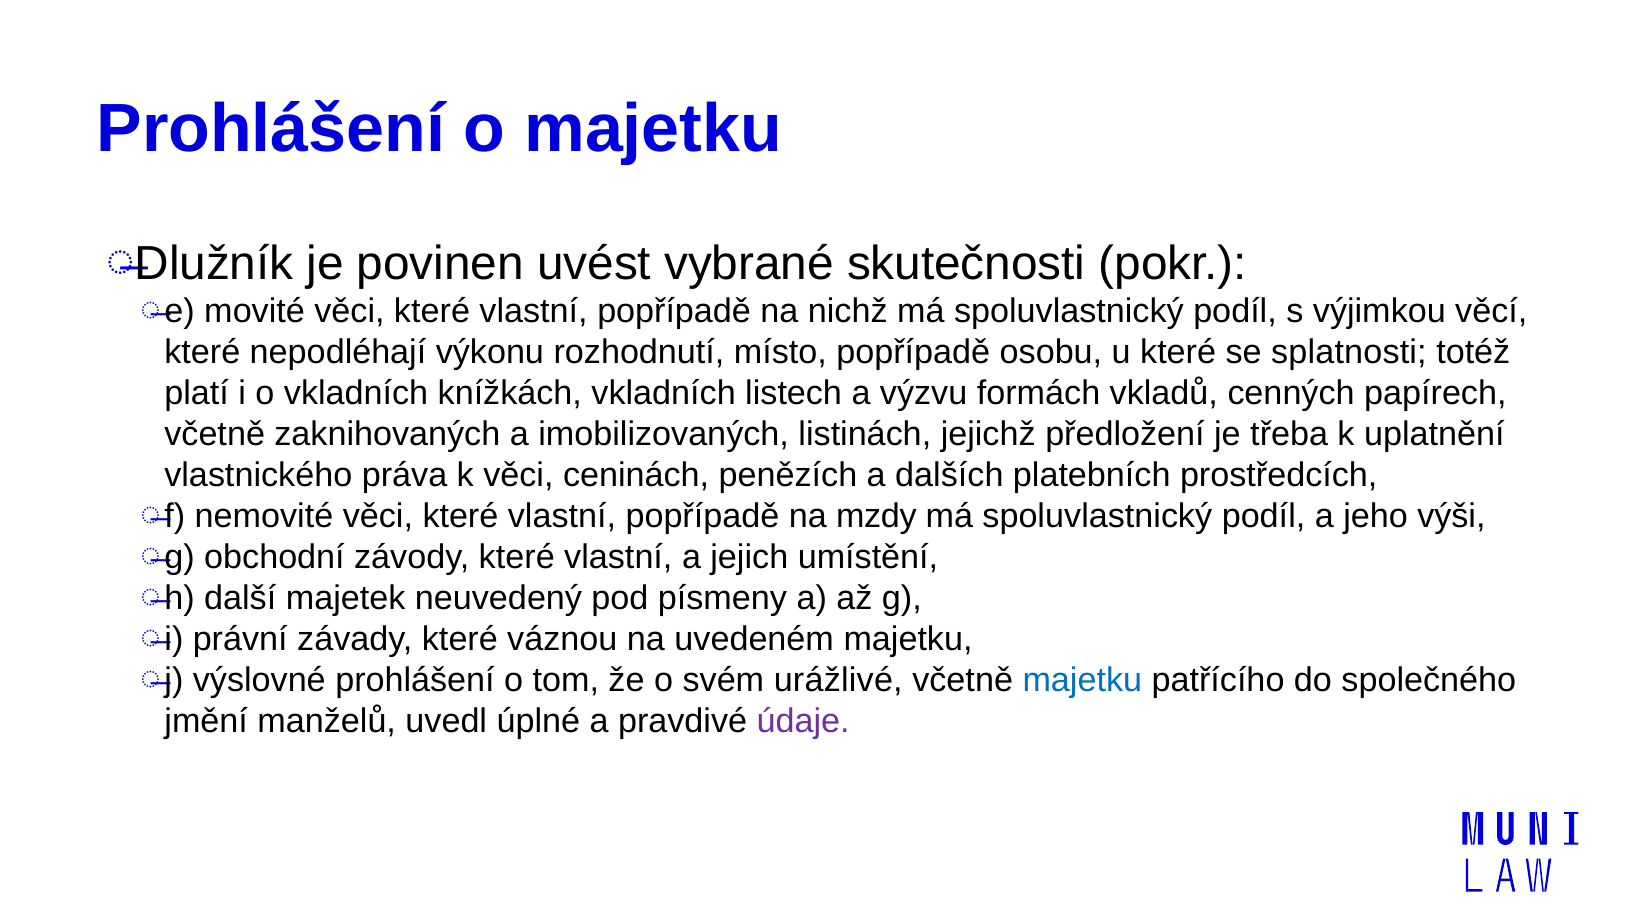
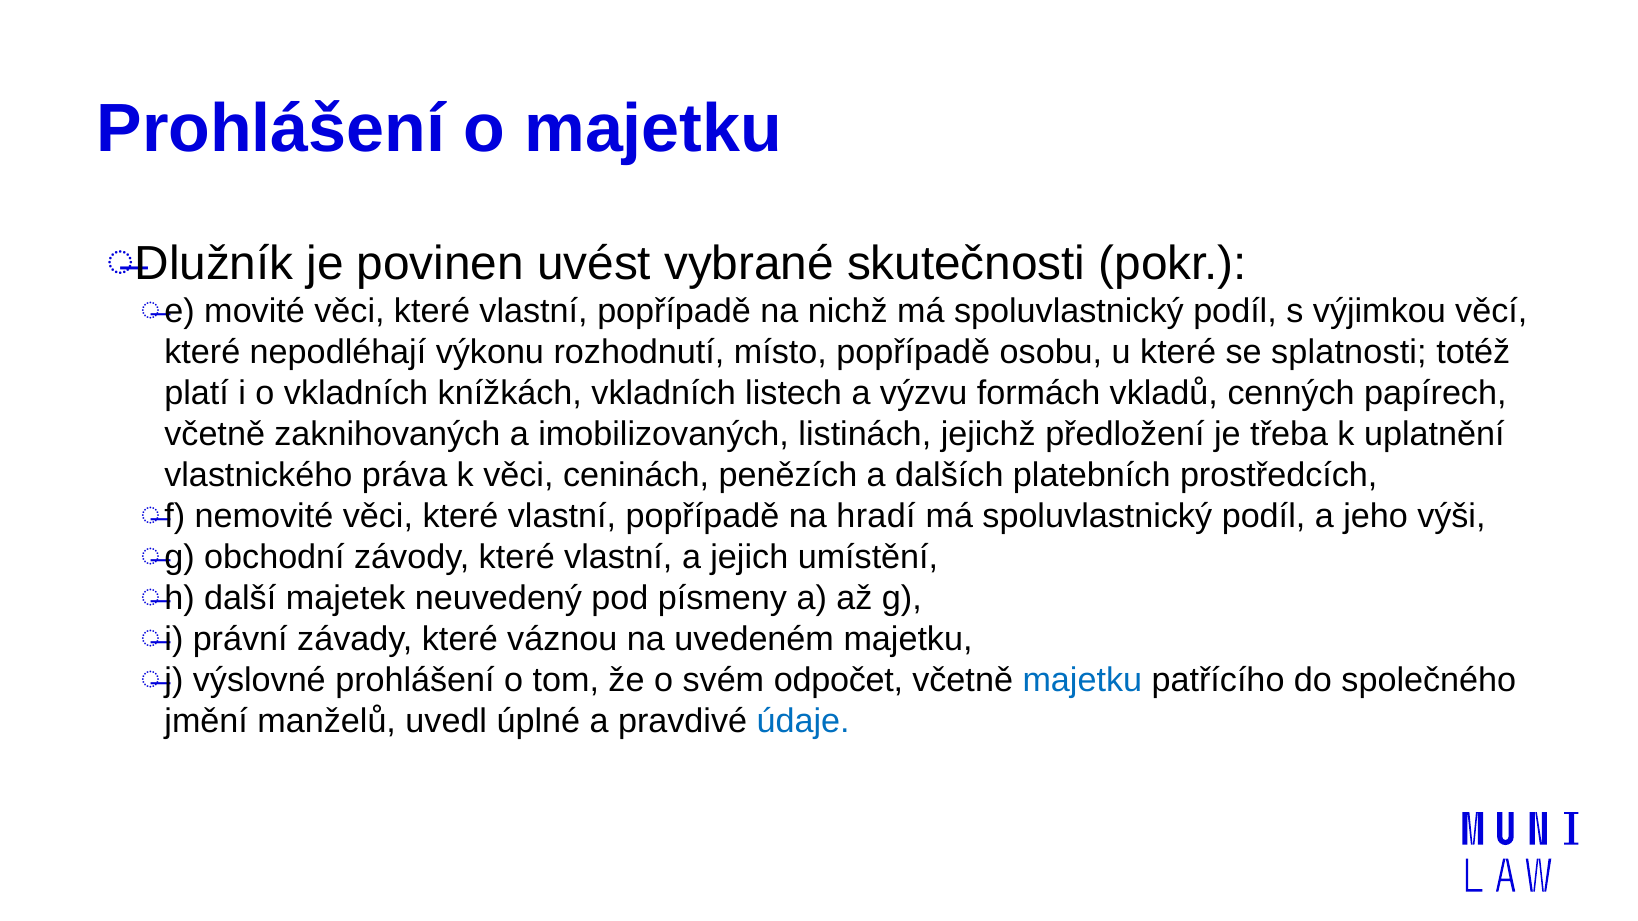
mzdy: mzdy -> hradí (876, 516)
urážlivé: urážlivé -> odpočet (838, 680)
údaje colour: purple -> blue (803, 721)
